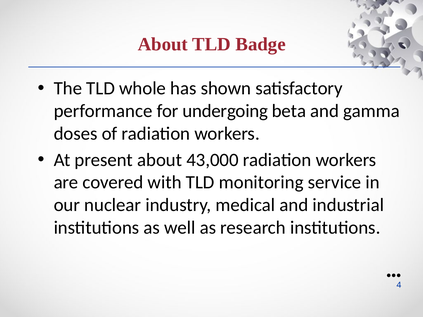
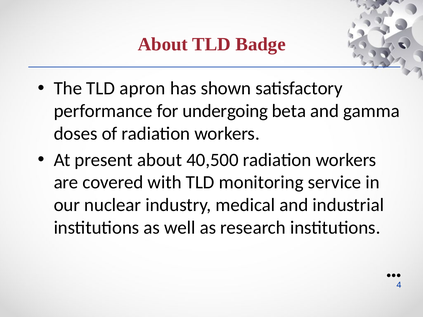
whole: whole -> apron (142, 89)
43,000: 43,000 -> 40,500 (213, 160)
